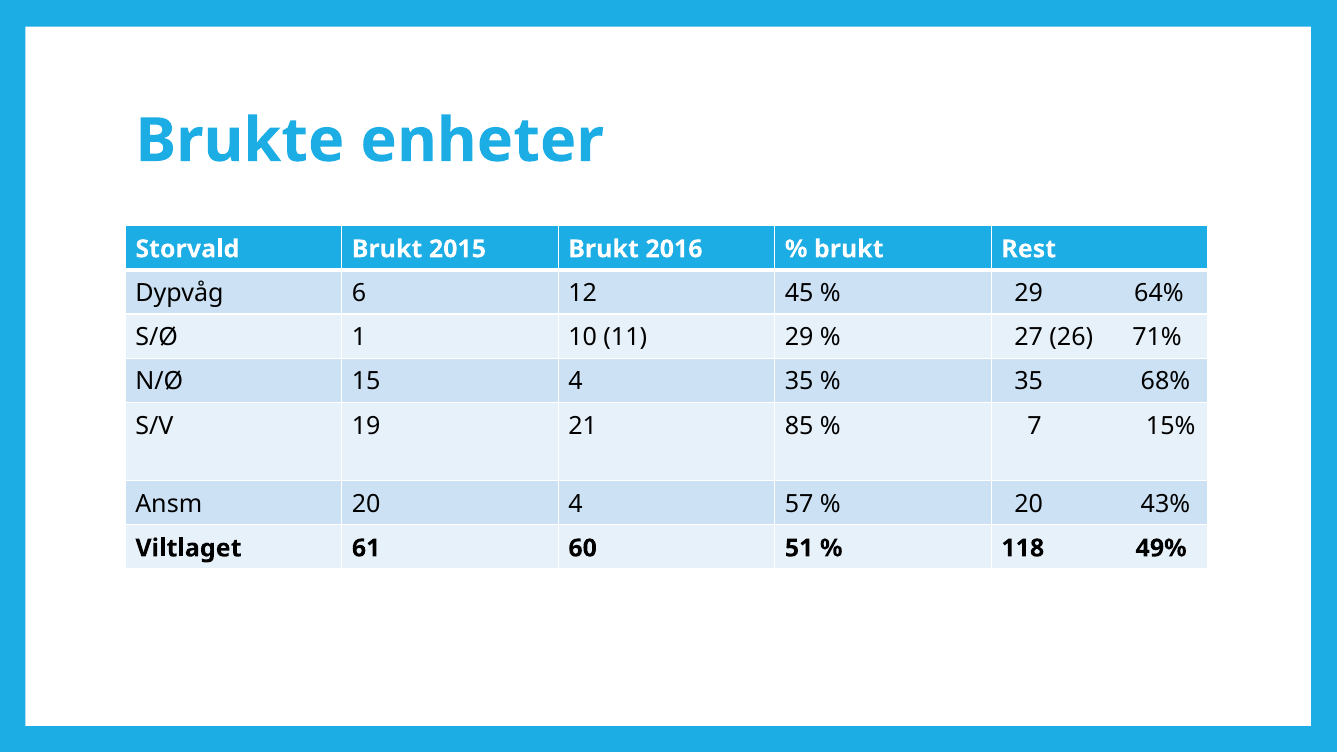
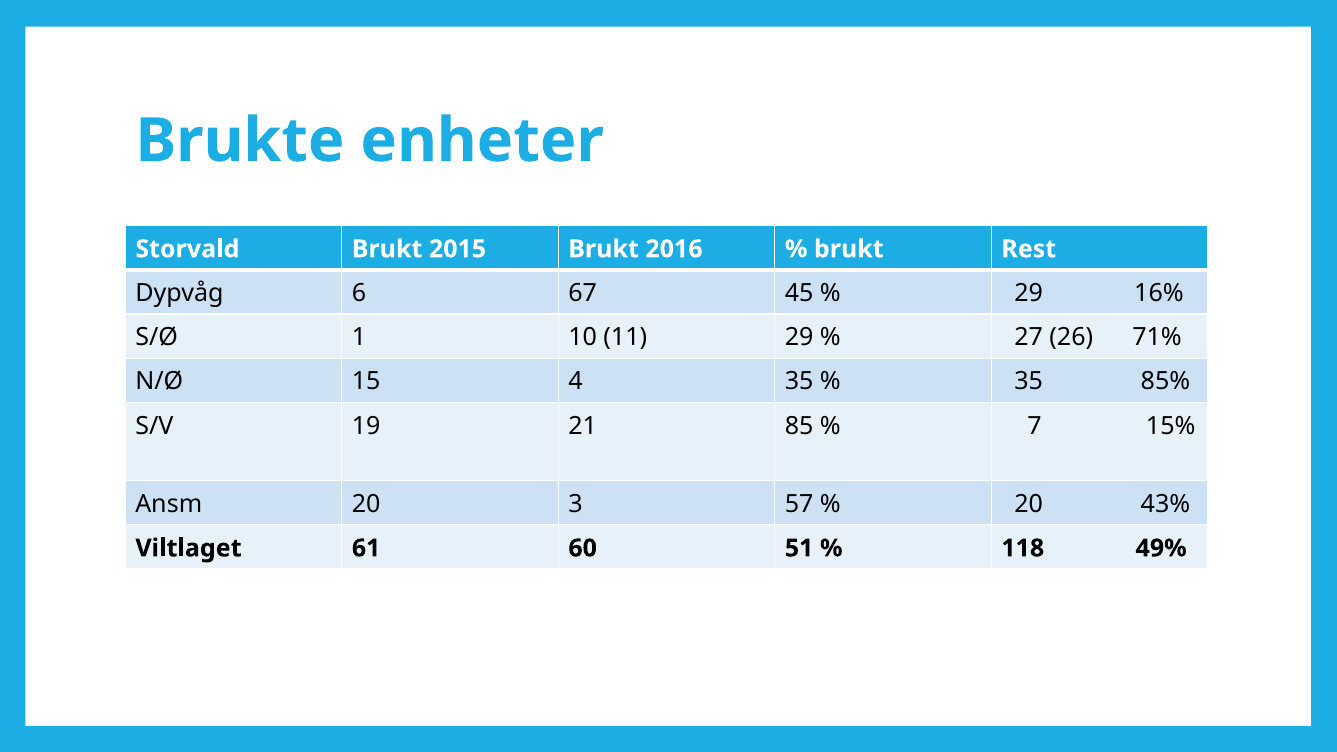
12: 12 -> 67 (583, 293)
64%: 64% -> 16% (1159, 293)
68%: 68% -> 85% (1165, 382)
20 4: 4 -> 3 (576, 504)
